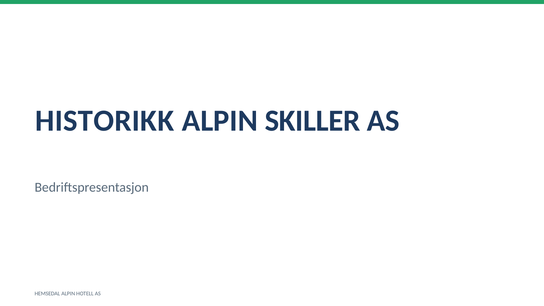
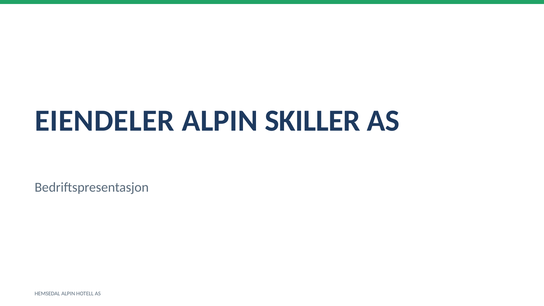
HISTORIKK: HISTORIKK -> EIENDELER (105, 121)
